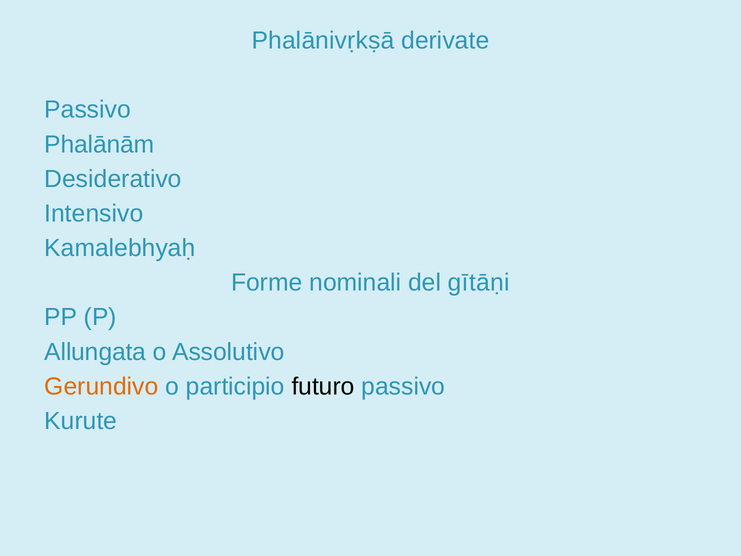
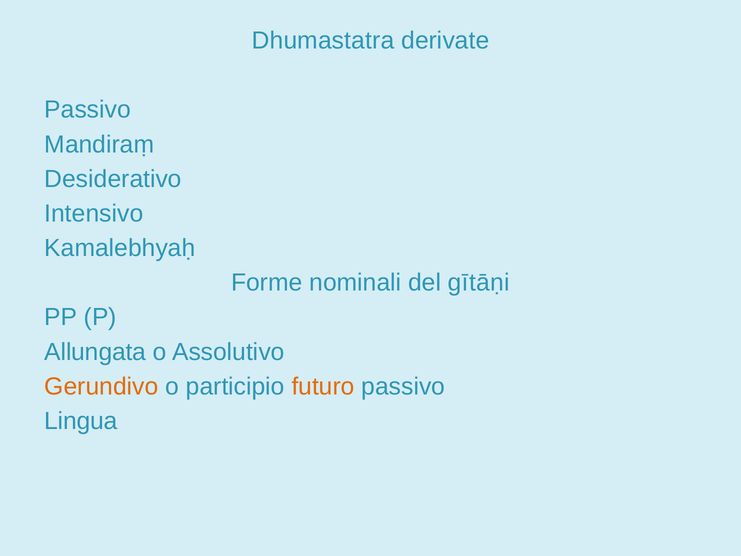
Phalānivṛkṣā: Phalānivṛkṣā -> Dhumastatra (323, 41)
Phalānām: Phalānām -> Mandiraṃ (99, 144)
futuro colour: black -> orange (323, 386)
Kurute: Kurute -> Lingua (81, 421)
